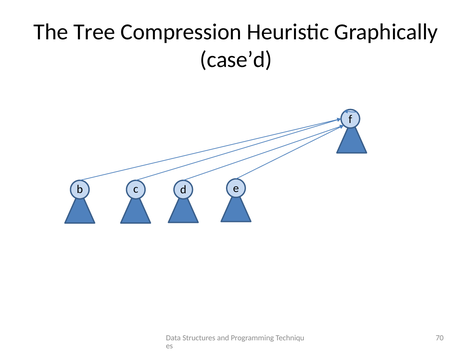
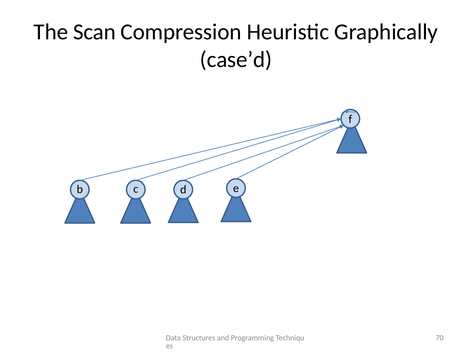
Tree: Tree -> Scan (94, 32)
